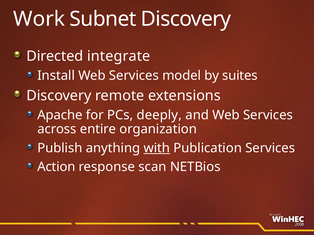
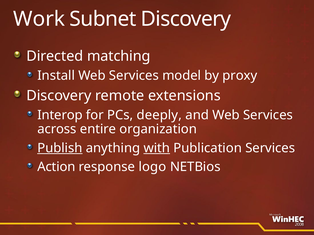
integrate: integrate -> matching (119, 56)
suites: suites -> proxy (240, 76)
Apache: Apache -> Interop (60, 115)
Publish underline: none -> present (60, 148)
scan: scan -> logo (152, 167)
